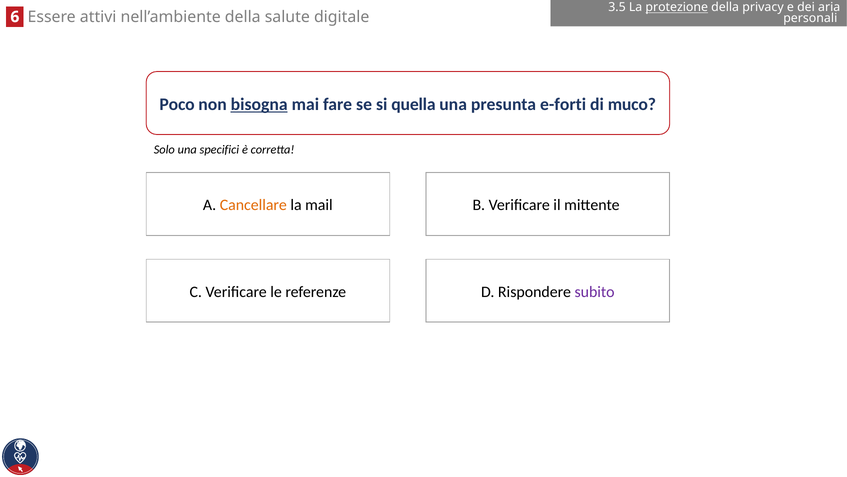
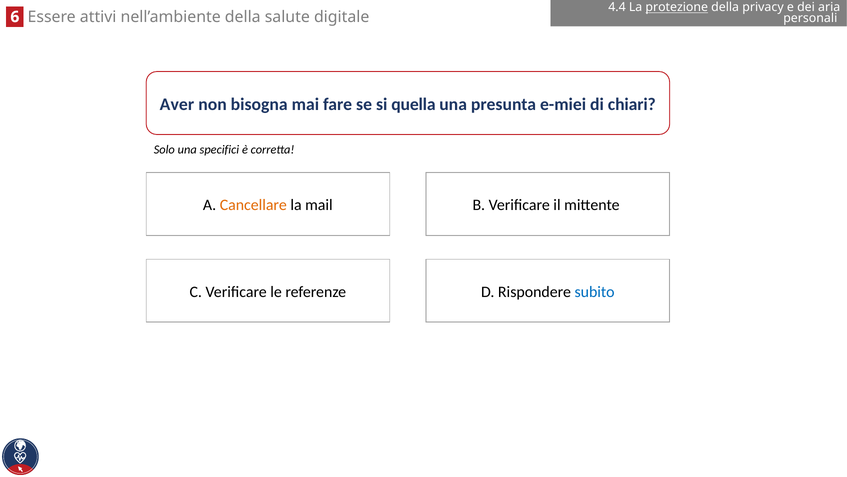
3.5: 3.5 -> 4.4 (617, 7)
Poco: Poco -> Aver (177, 104)
bisogna underline: present -> none (259, 104)
e-forti: e-forti -> e-miei (563, 104)
muco: muco -> chiari (632, 104)
subito colour: purple -> blue (595, 291)
